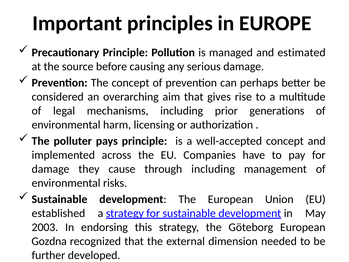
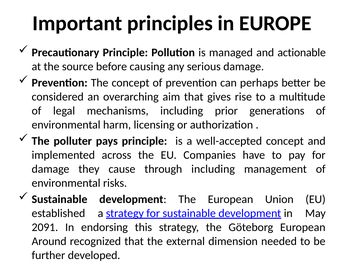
estimated: estimated -> actionable (302, 52)
2003: 2003 -> 2091 (45, 227)
Gozdna: Gozdna -> Around (49, 241)
